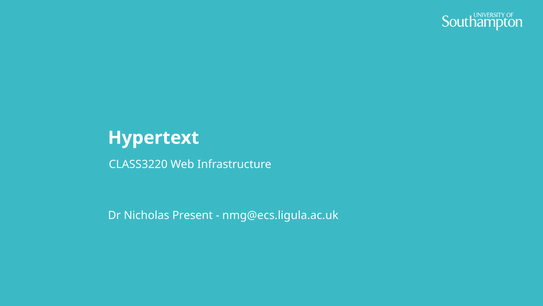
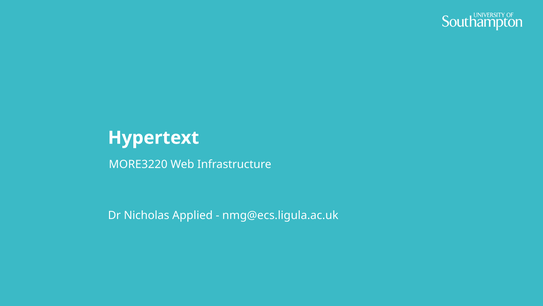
CLASS3220: CLASS3220 -> MORE3220 (138, 164)
Present: Present -> Applied (192, 215)
